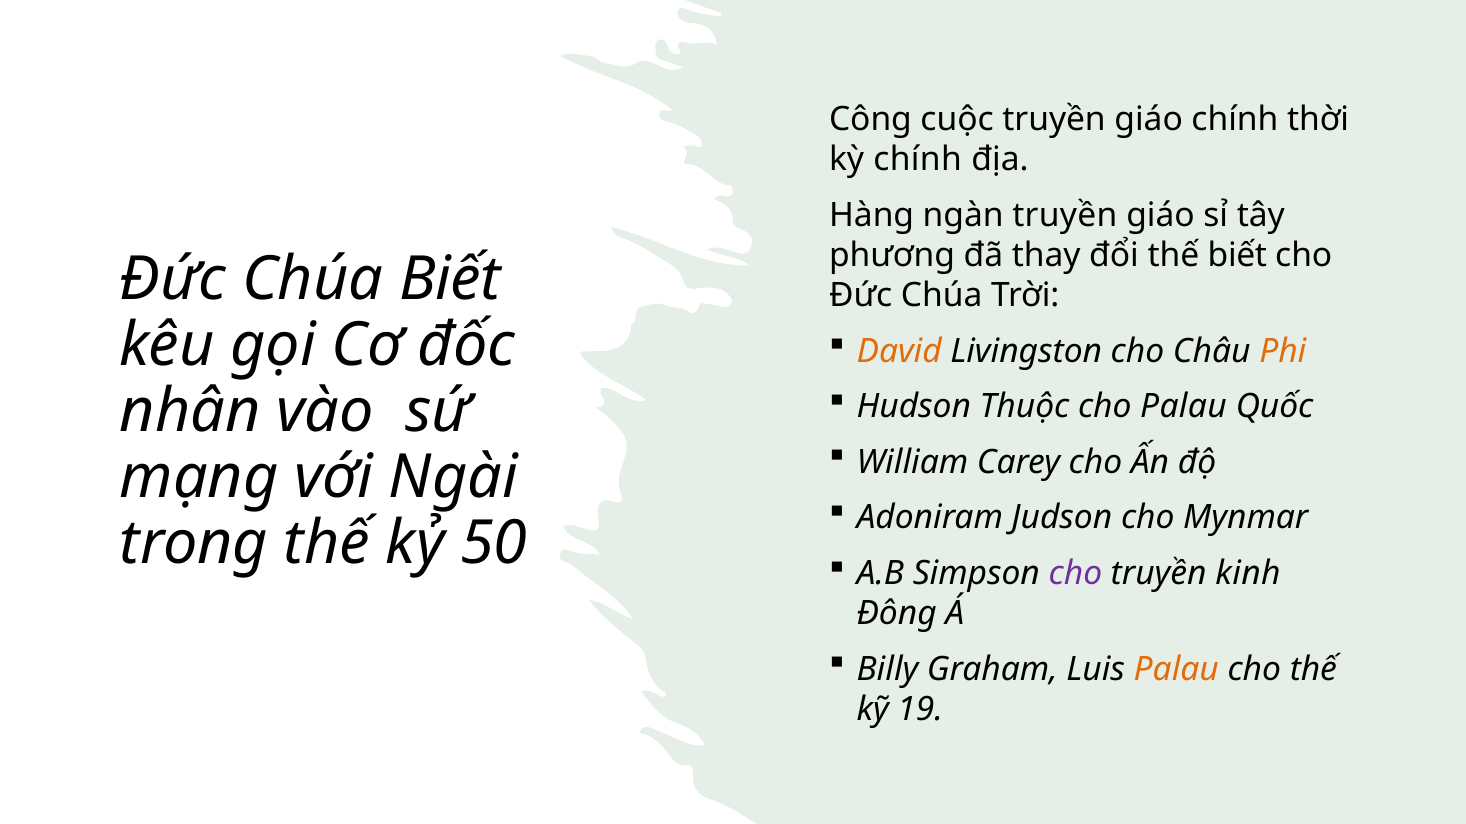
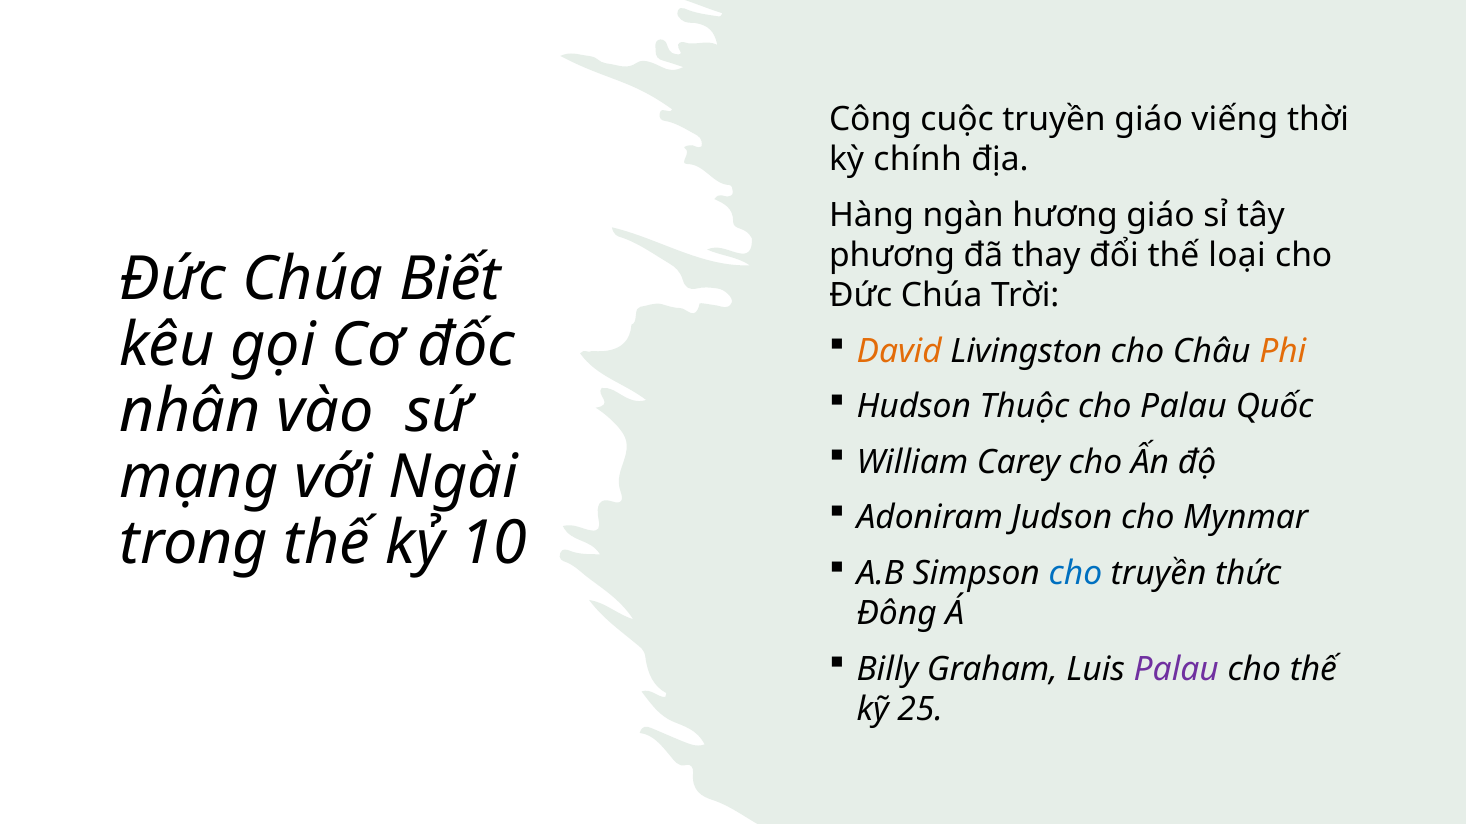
giáo chính: chính -> viếng (1235, 119)
ngàn truyền: truyền -> hương (1065, 215)
thế biết: biết -> loại (1237, 256)
50: 50 -> 10 (494, 544)
cho colour: purple -> blue (1075, 574)
kinh: kinh -> thức (1248, 574)
Palau colour: orange -> purple (1176, 670)
19: 19 -> 25 (920, 710)
